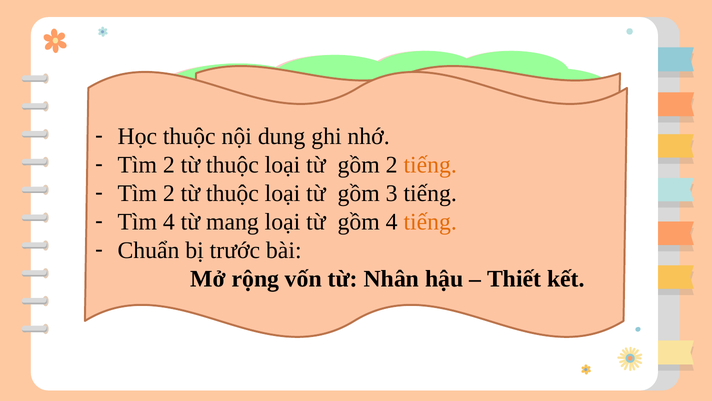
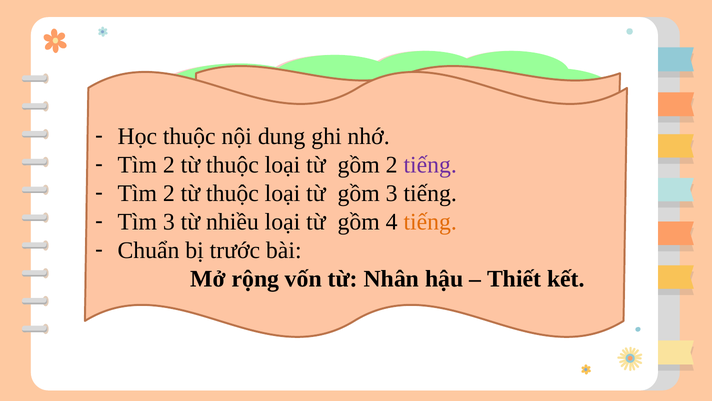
tiếng colour: orange -> purple (430, 165)
Tìm 4: 4 -> 3 (169, 222)
từ mang: mang -> nhiều (232, 222)
